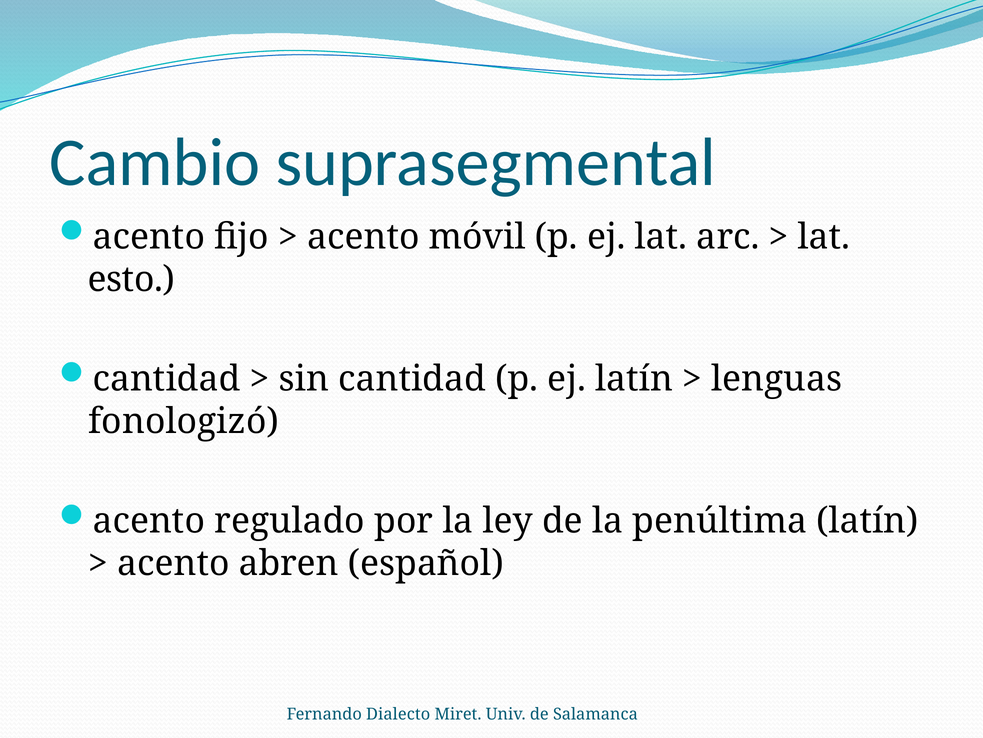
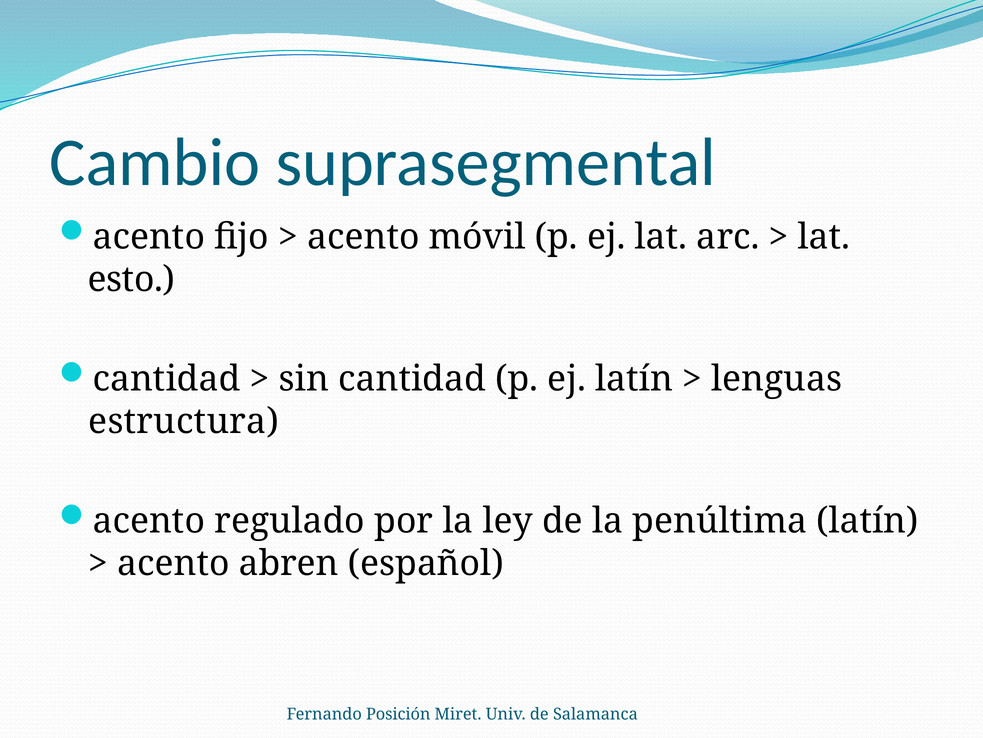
fonologizó: fonologizó -> estructura (184, 421)
Dialecto: Dialecto -> Posición (398, 714)
